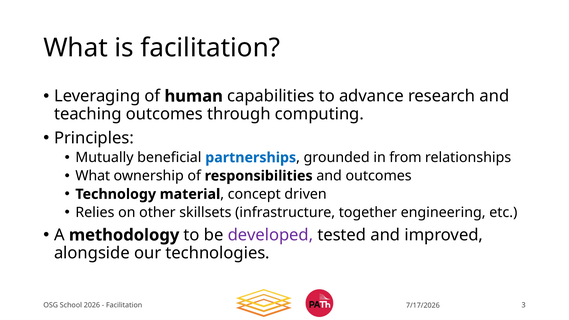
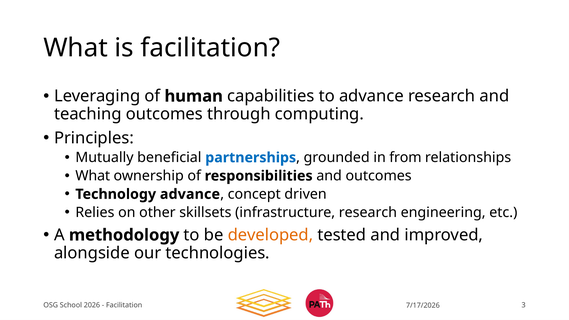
Technology material: material -> advance (190, 194)
infrastructure together: together -> research (368, 213)
developed colour: purple -> orange (270, 235)
